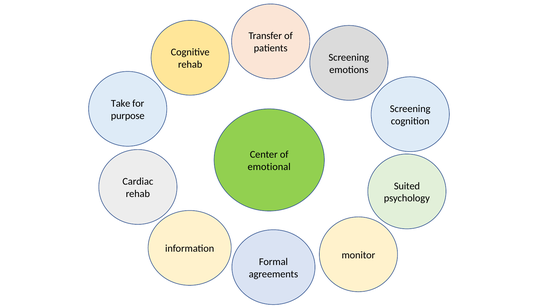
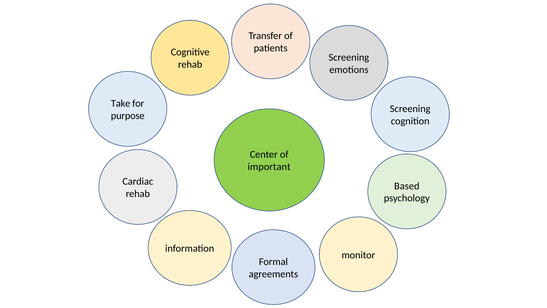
emotional: emotional -> important (269, 167)
Suited: Suited -> Based (407, 186)
